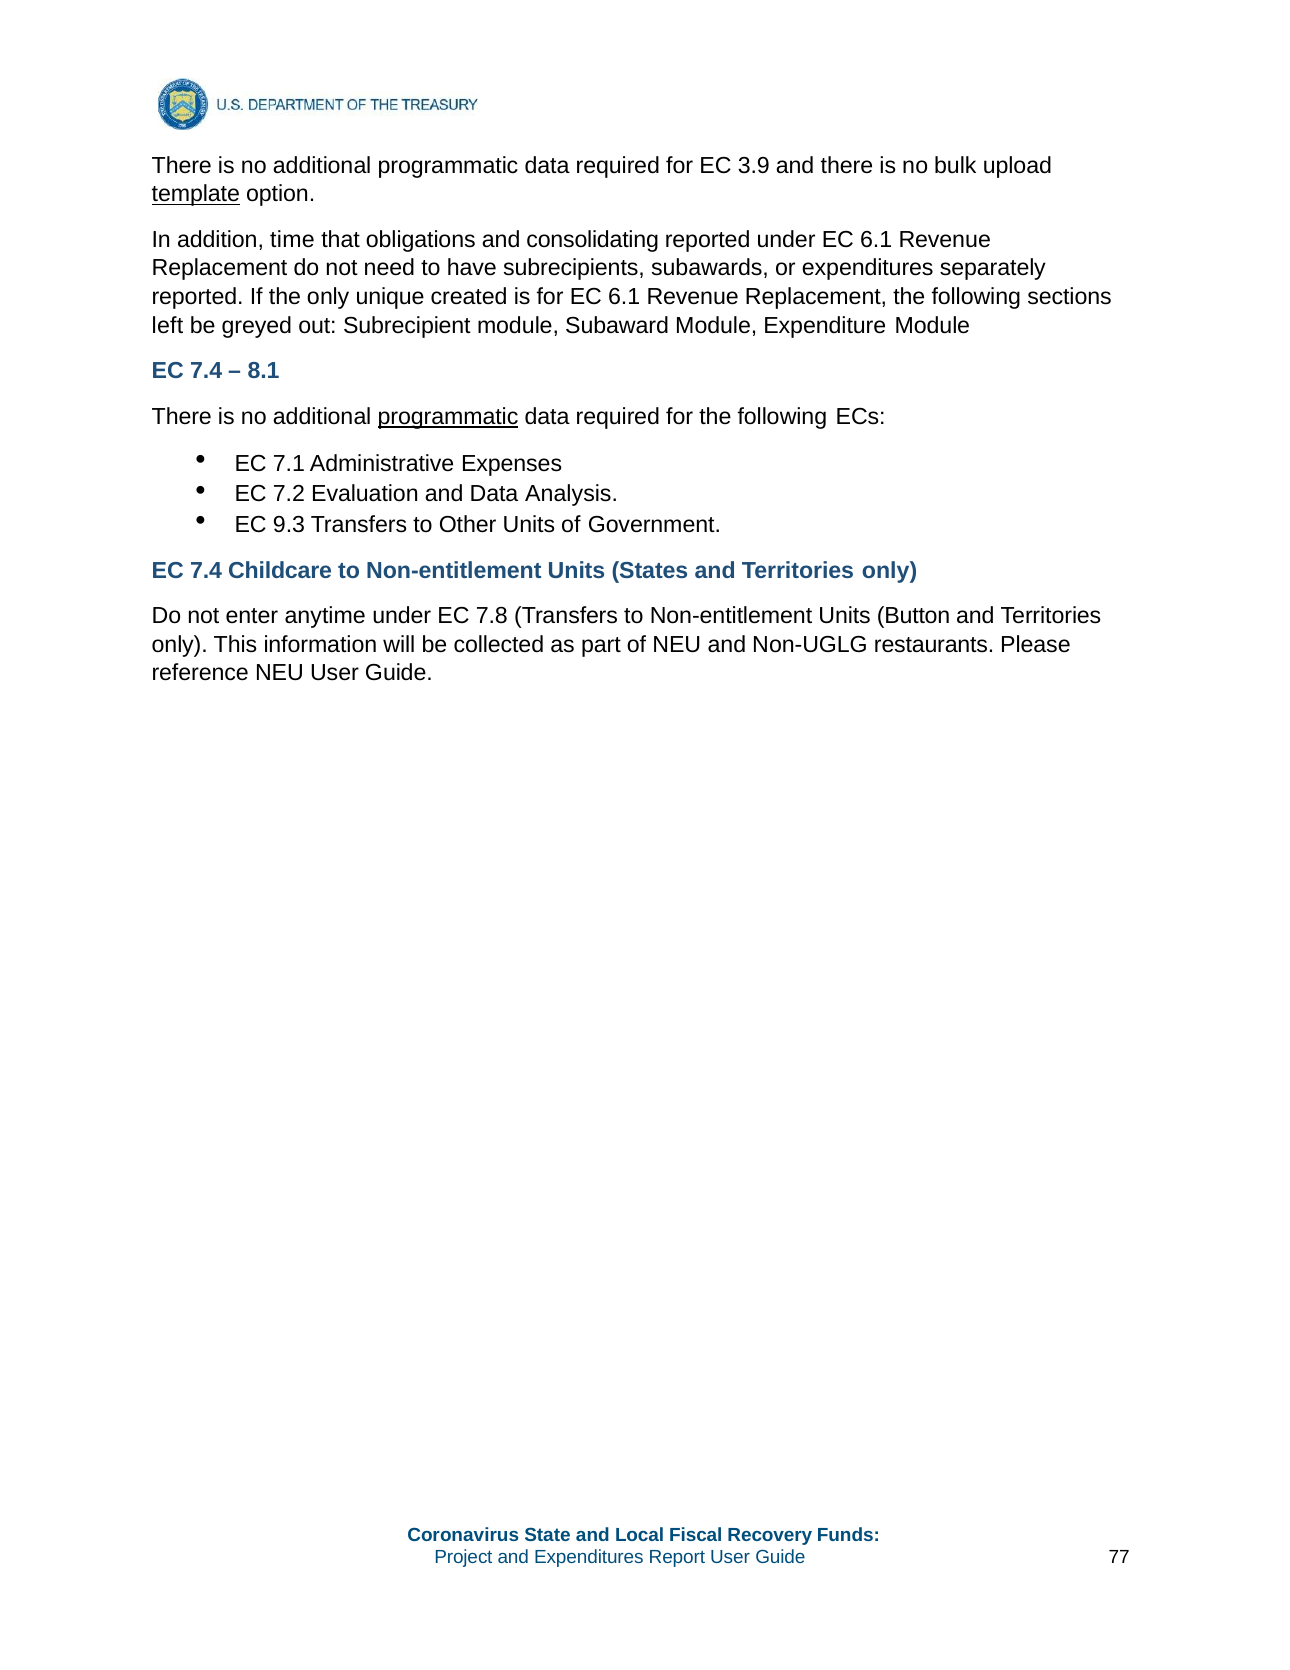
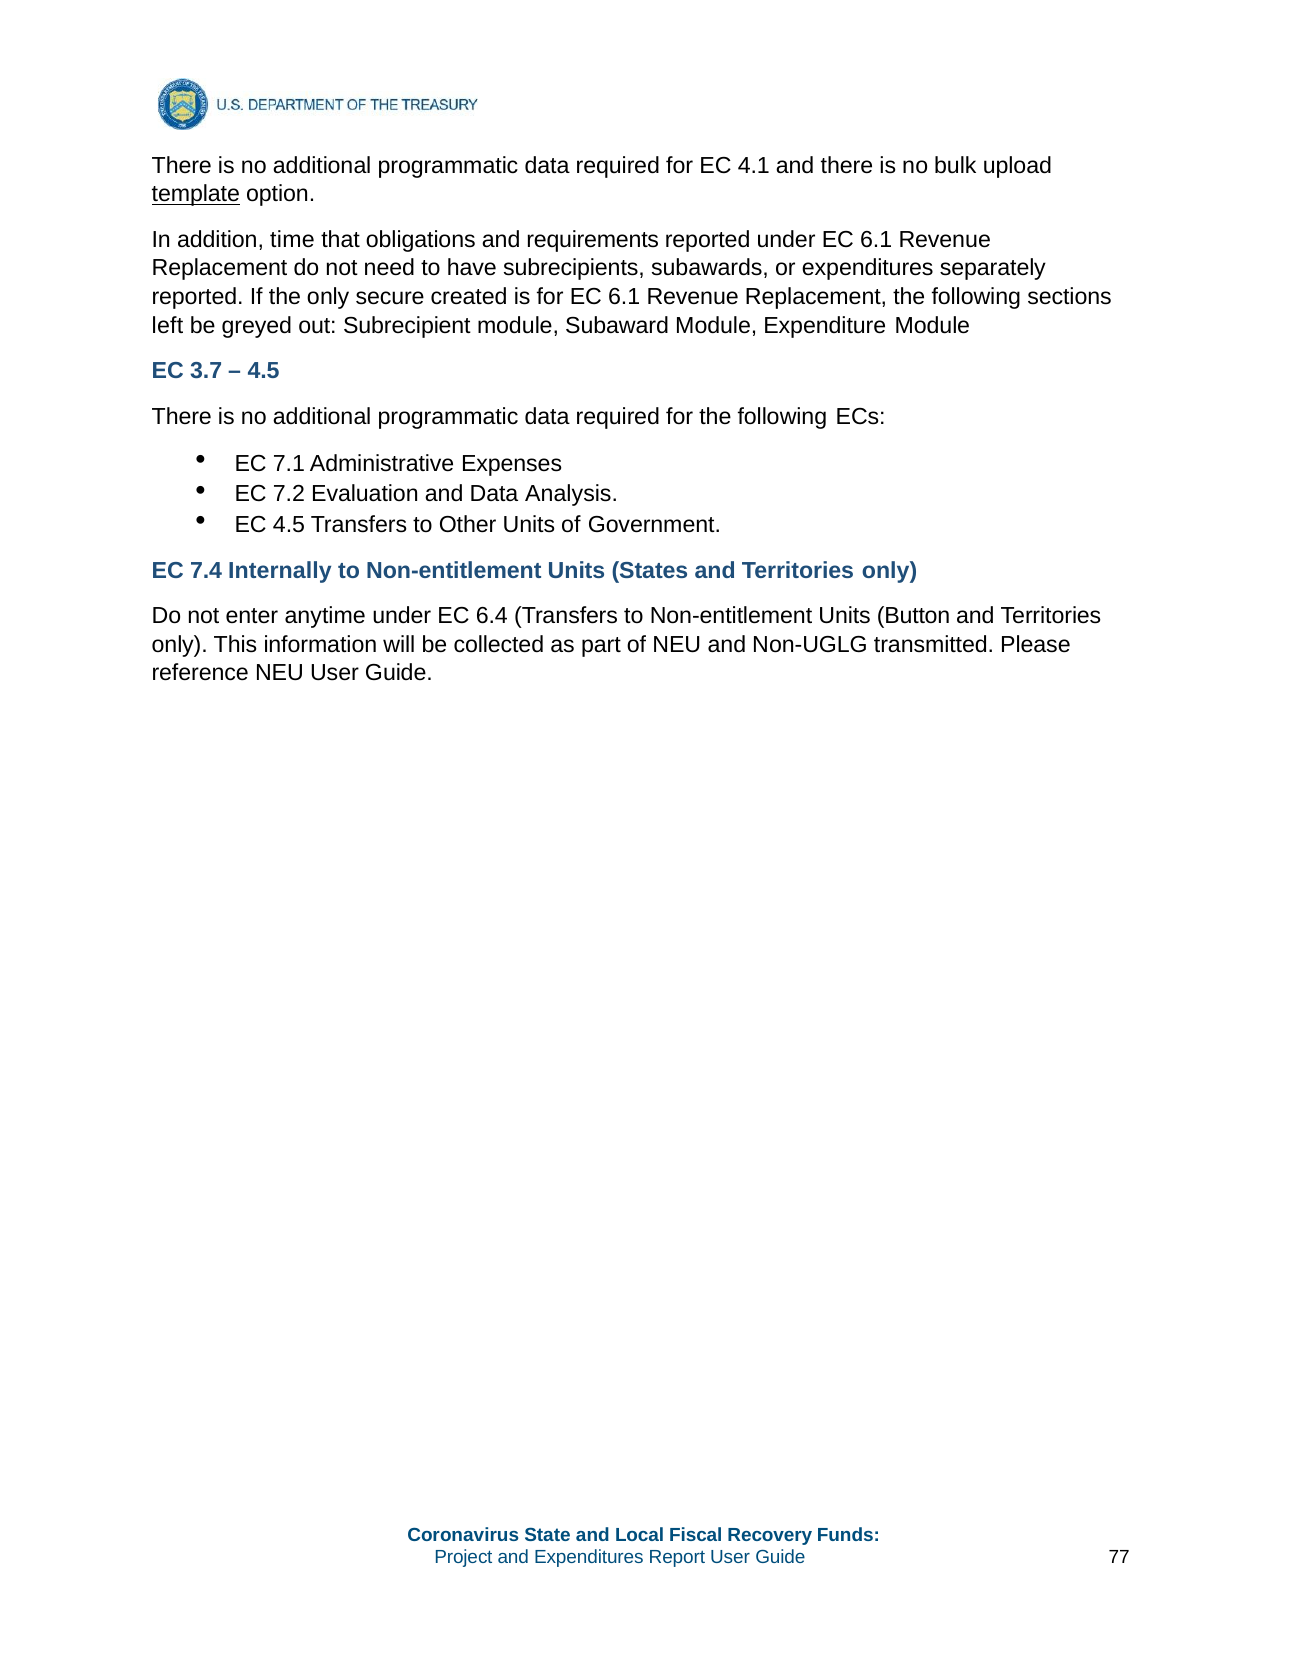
3.9: 3.9 -> 4.1 (754, 166)
consolidating: consolidating -> requirements (593, 240)
unique: unique -> secure (390, 297)
7.4: 7.4 -> 3.7 (206, 371)
8.1: 8.1 -> 4.5 (264, 371)
programmatic underline: present -> none (448, 417)
EC 9.3: 9.3 -> 4.5 (289, 524)
Childcare: Childcare -> Internally (280, 570)
7.8: 7.8 -> 6.4 (492, 616)
restaurants: restaurants -> transmitted (934, 644)
